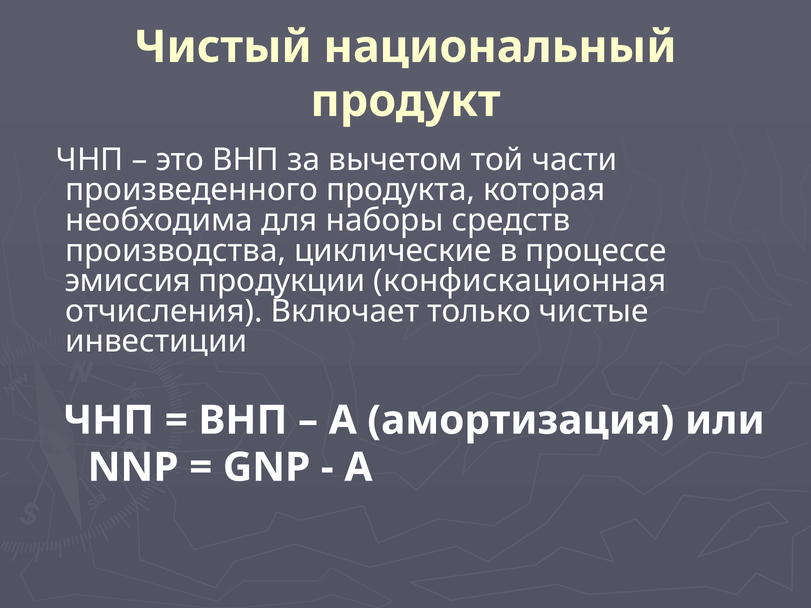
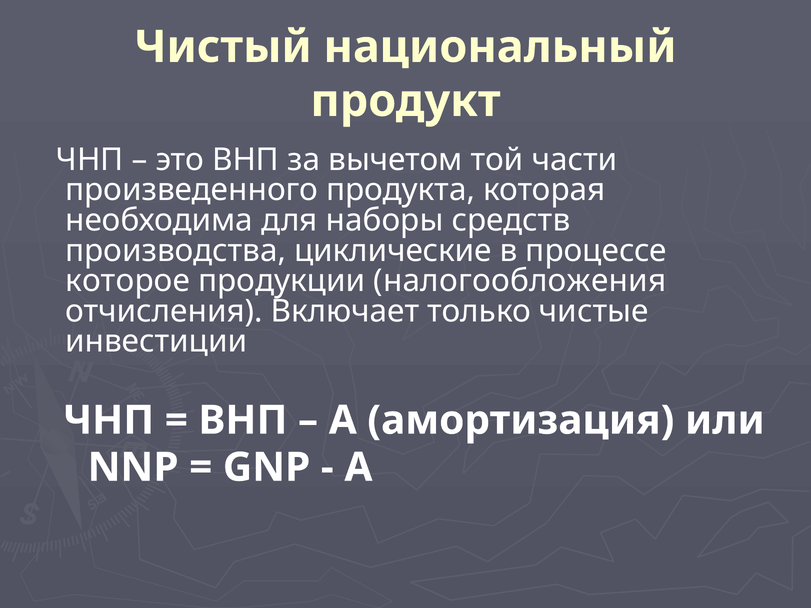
эмиссия: эмиссия -> которое (128, 281)
конфискационная: конфискационная -> налогообложения (520, 281)
